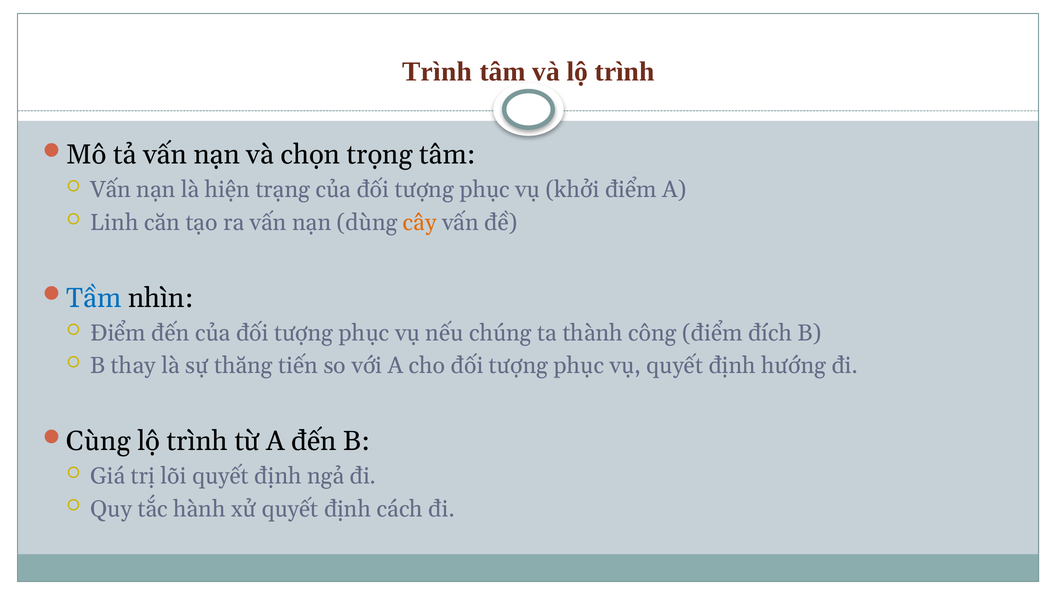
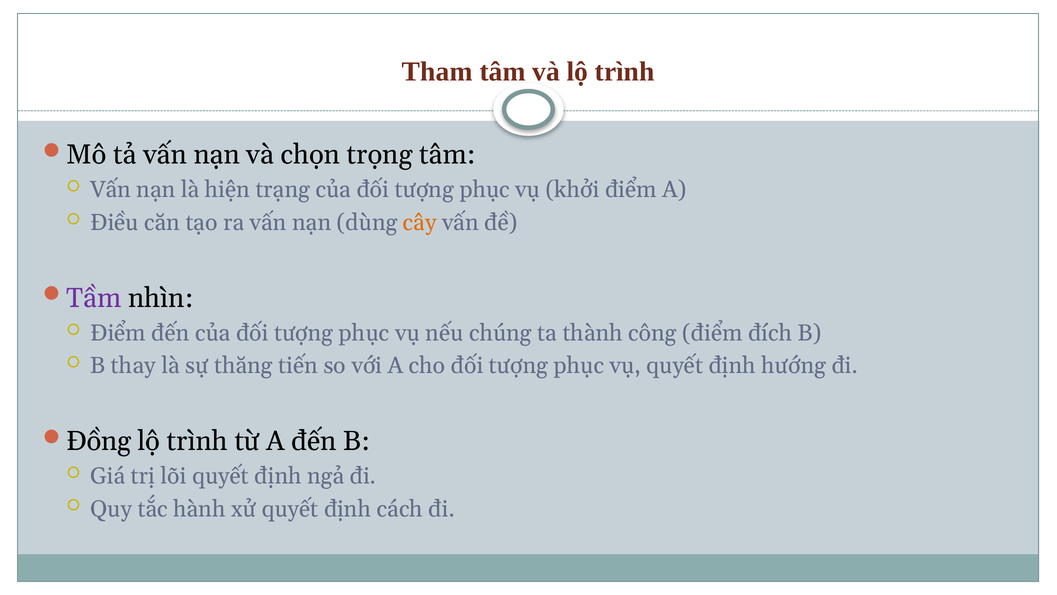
Trình: Trình -> Tham (437, 72)
Linh: Linh -> Điều (114, 222)
Tầm colour: blue -> purple (94, 298)
Cùng: Cùng -> Đồng (99, 441)
